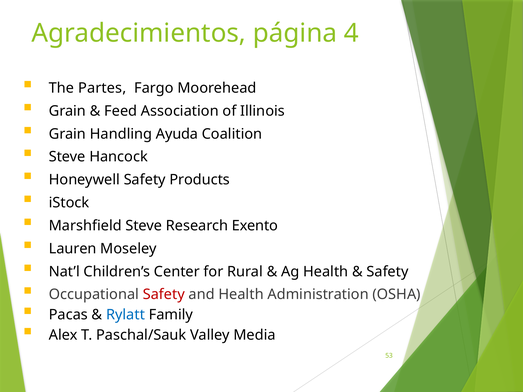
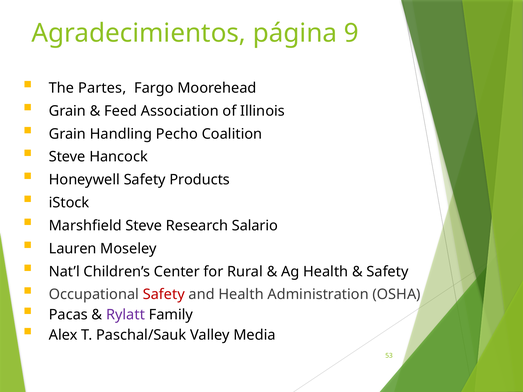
4: 4 -> 9 (351, 33)
Ayuda: Ayuda -> Pecho (177, 134)
Exento: Exento -> Salario (255, 226)
Rylatt colour: blue -> purple (125, 315)
